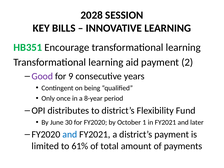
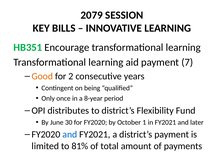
2028: 2028 -> 2079 (92, 15)
2: 2 -> 7 (187, 62)
Good colour: purple -> orange (42, 76)
9: 9 -> 2 (71, 76)
61%: 61% -> 81% (80, 146)
